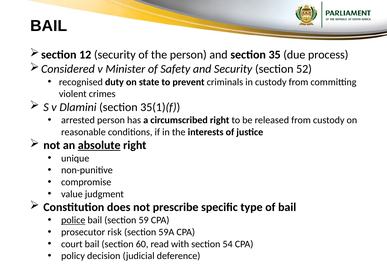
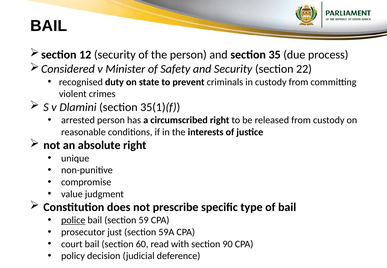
52: 52 -> 22 (304, 69)
absolute underline: present -> none (99, 145)
risk: risk -> just (115, 232)
54: 54 -> 90 (228, 244)
